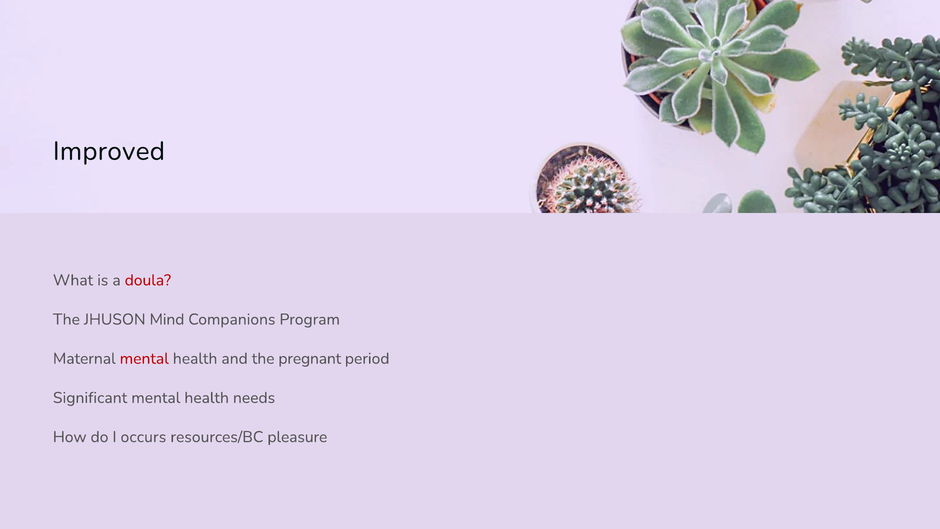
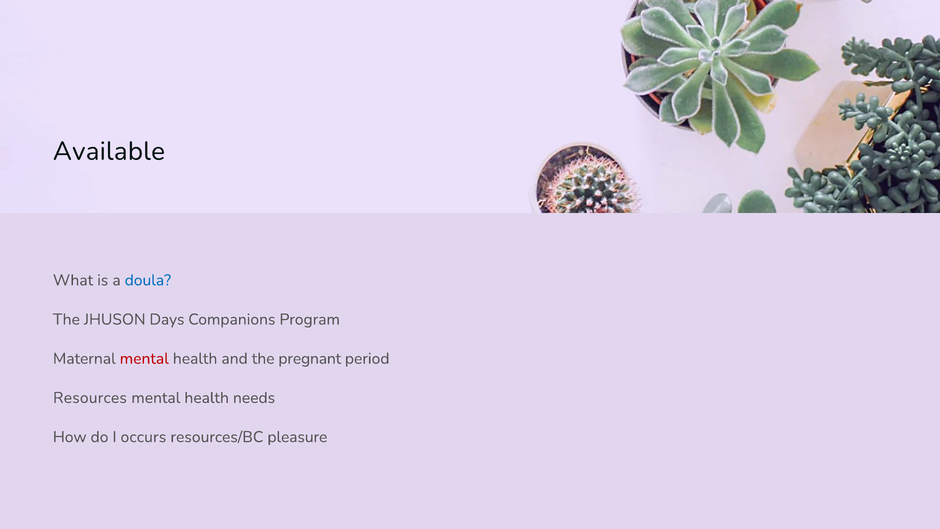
Improved: Improved -> Available (109, 151)
doula colour: red -> blue (148, 280)
Mind: Mind -> Days (167, 319)
Significant: Significant -> Resources (90, 398)
